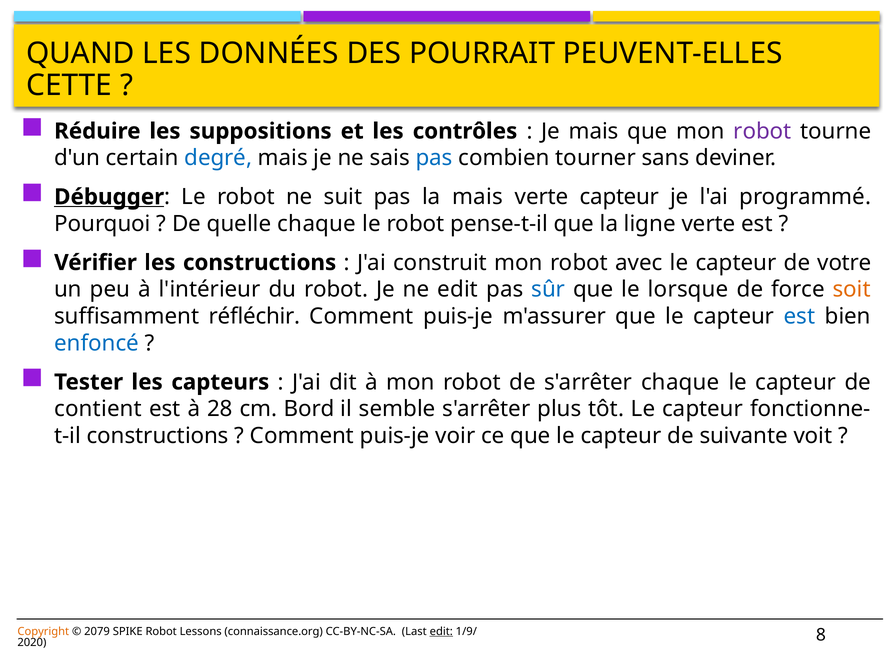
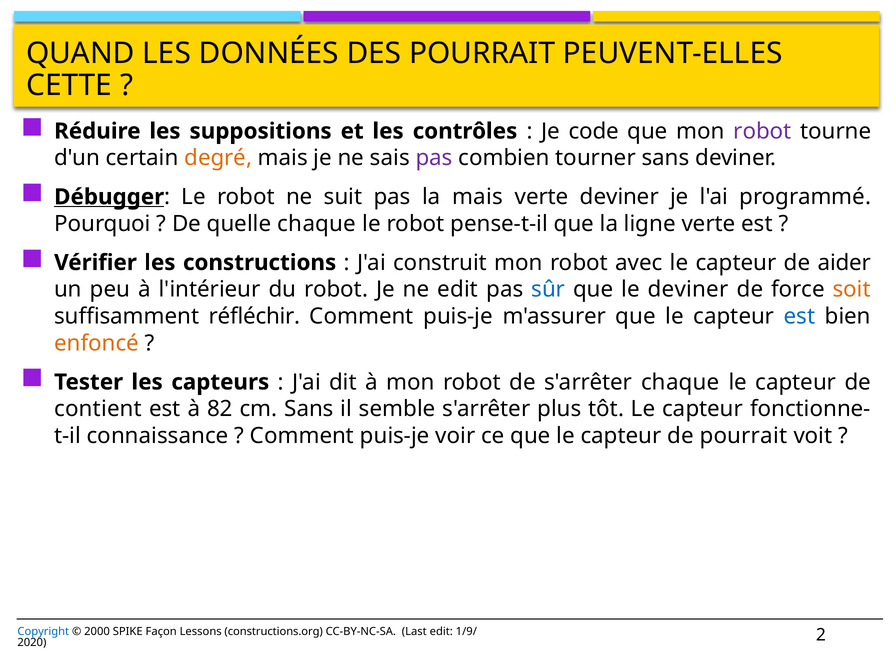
Je mais: mais -> code (594, 131)
degré colour: blue -> orange (218, 158)
pas colour: blue -> purple (434, 158)
verte capteur: capteur -> deviner (619, 197)
votre: votre -> aider (844, 263)
le lorsque: lorsque -> deviner (688, 290)
enfoncé colour: blue -> orange (97, 343)
28: 28 -> 82 (220, 409)
cm Bord: Bord -> Sans (309, 409)
constructions: constructions -> connaissance (158, 436)
de suivante: suivante -> pourrait (743, 436)
Copyright colour: orange -> blue (43, 631)
2079: 2079 -> 2000 (97, 631)
SPIKE Robot: Robot -> Façon (161, 631)
connaissance.org: connaissance.org -> constructions.org (274, 631)
edit underline: present -> none (441, 631)
8: 8 -> 2 (821, 635)
